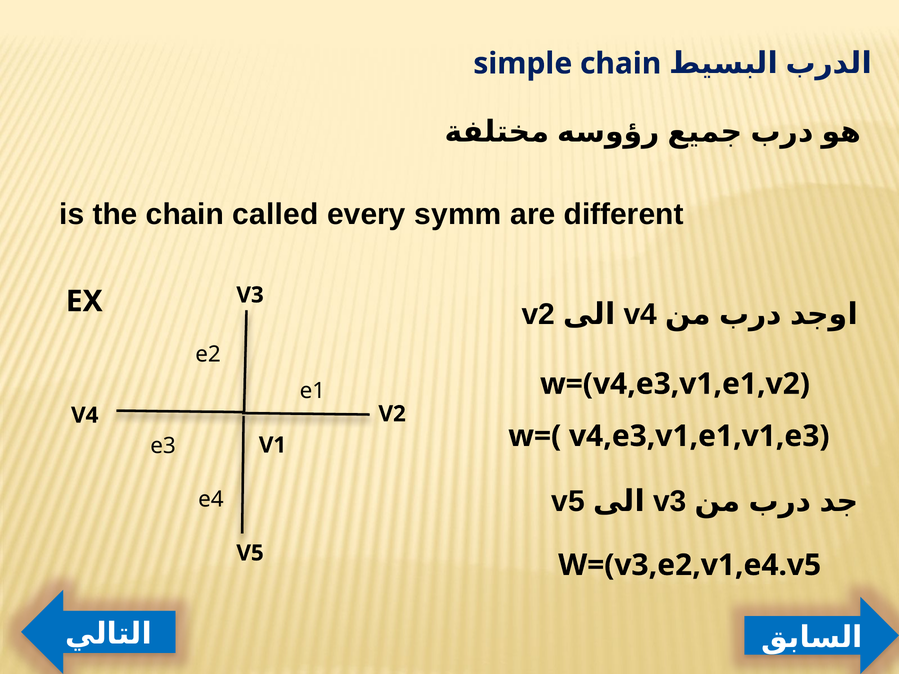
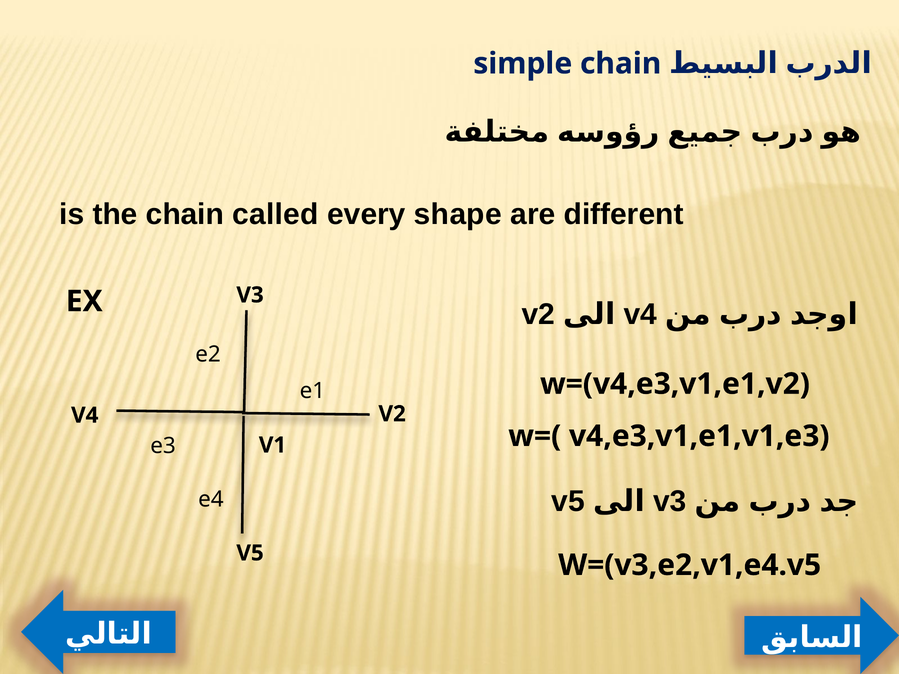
symm: symm -> shape (458, 214)
